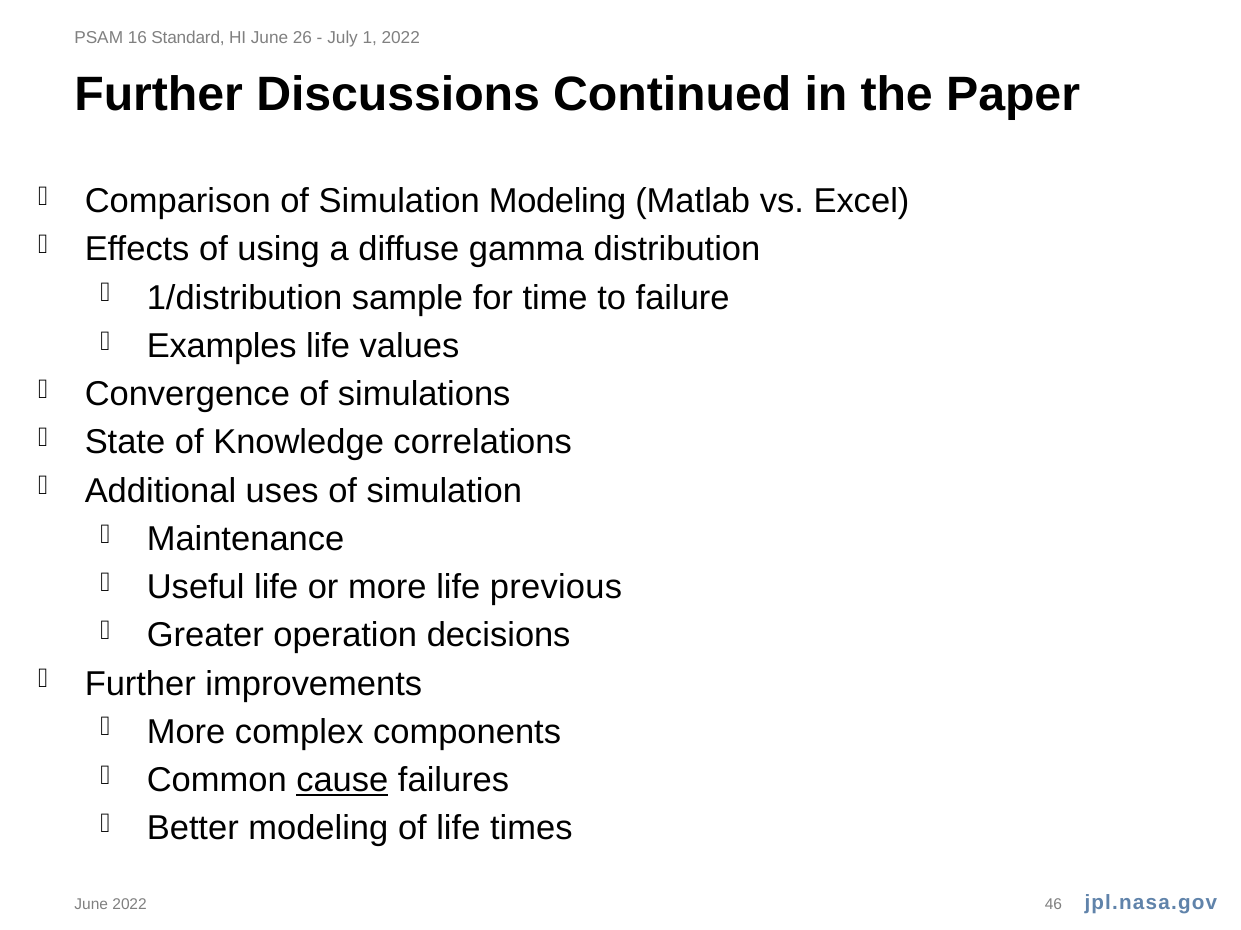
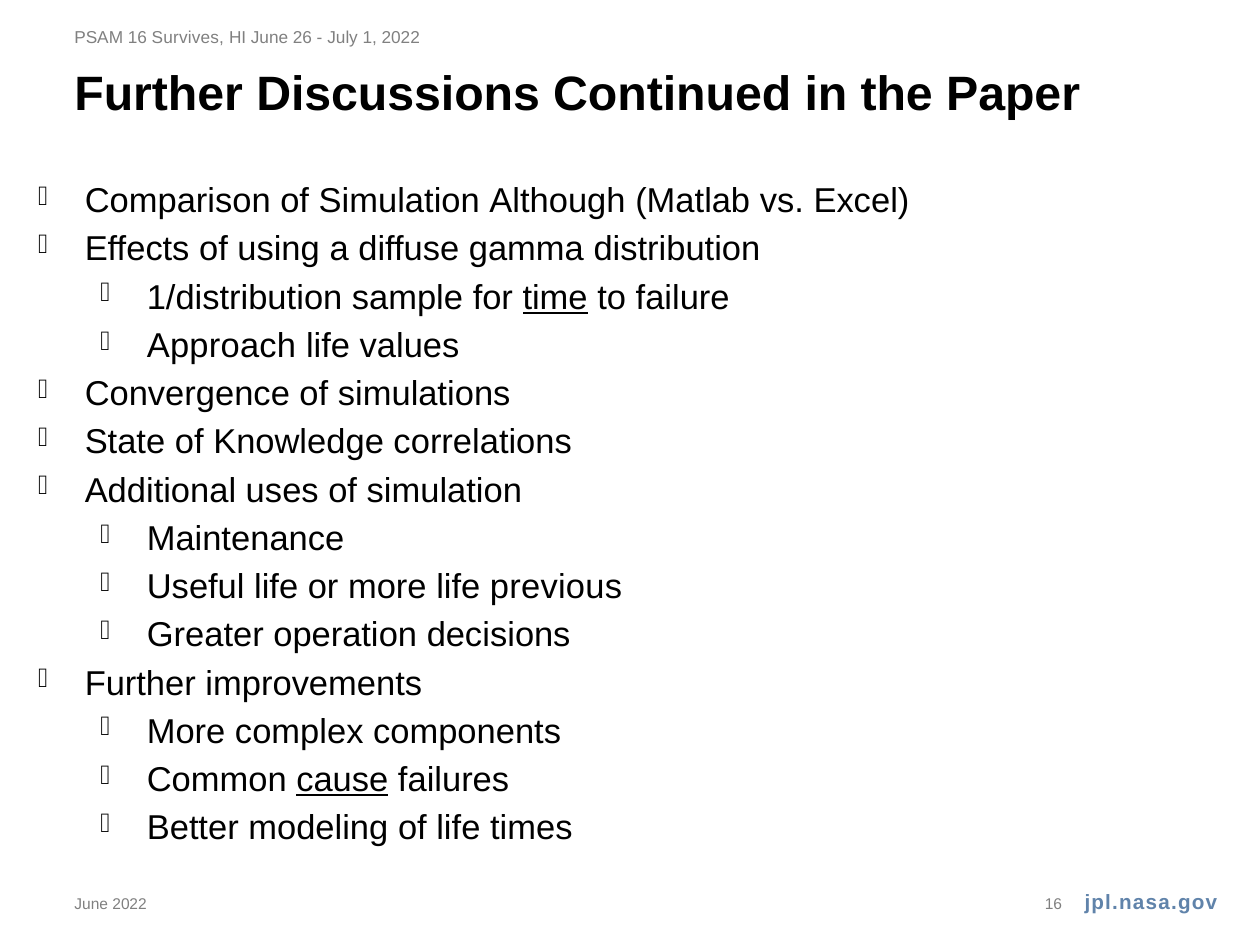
Standard: Standard -> Survives (188, 38)
Simulation Modeling: Modeling -> Although (557, 201)
time underline: none -> present (555, 298)
Examples: Examples -> Approach (221, 346)
2022 46: 46 -> 16 (1053, 905)
